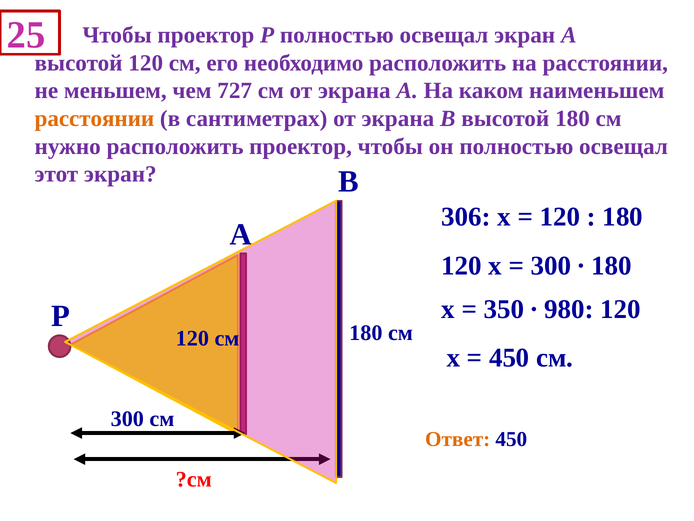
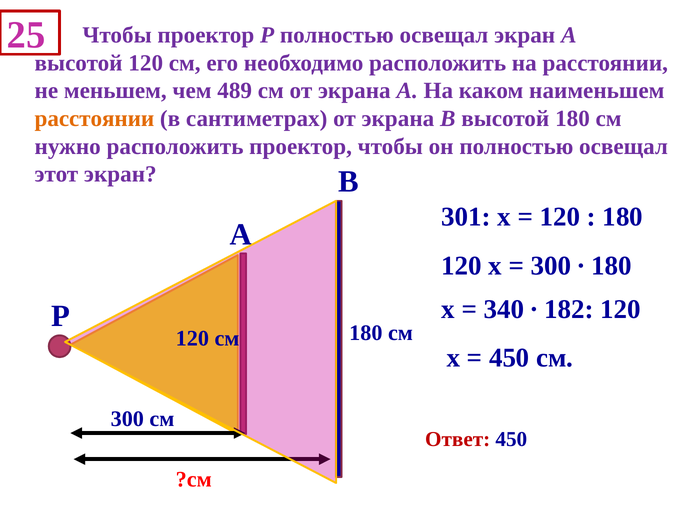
727: 727 -> 489 (235, 91)
306: 306 -> 301 (466, 217)
350: 350 -> 340 (504, 309)
980: 980 -> 182 (569, 309)
Ответ colour: orange -> red (458, 439)
